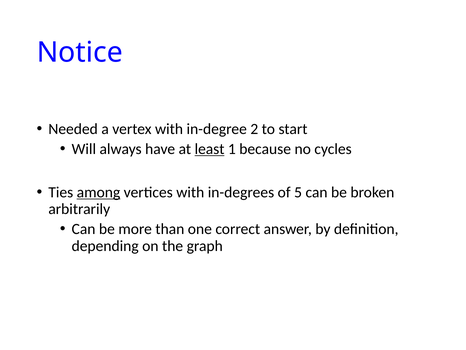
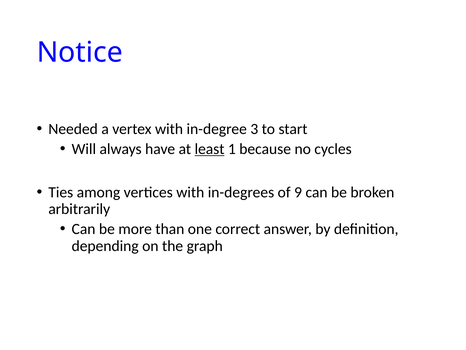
2: 2 -> 3 (254, 129)
among underline: present -> none (98, 192)
5: 5 -> 9 (298, 192)
